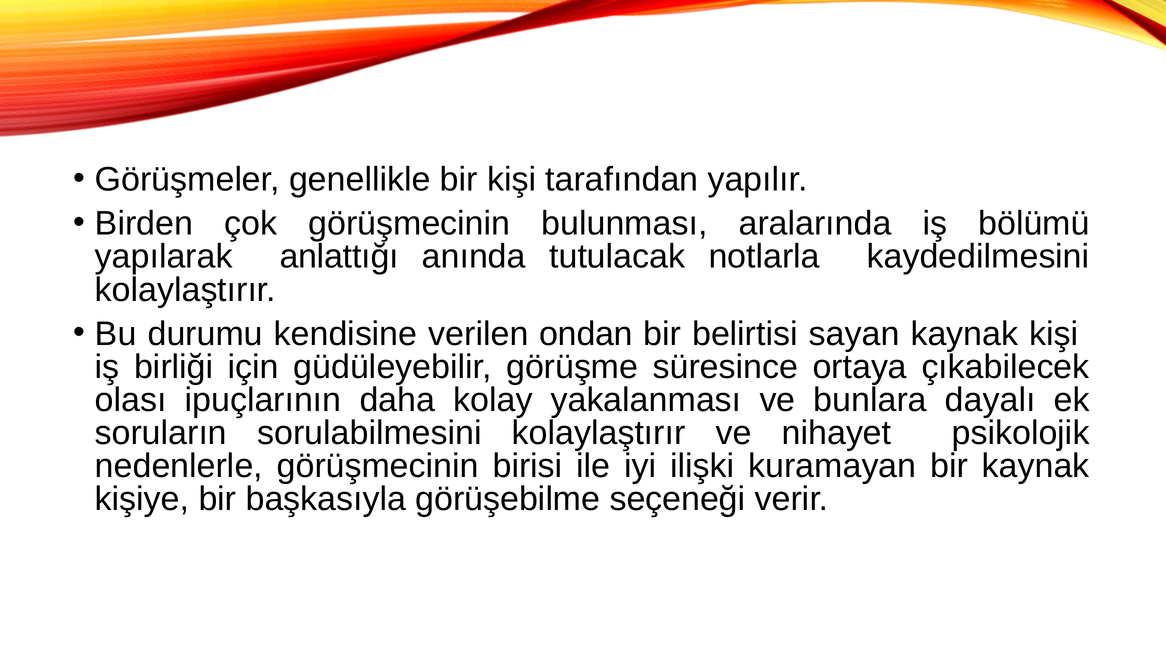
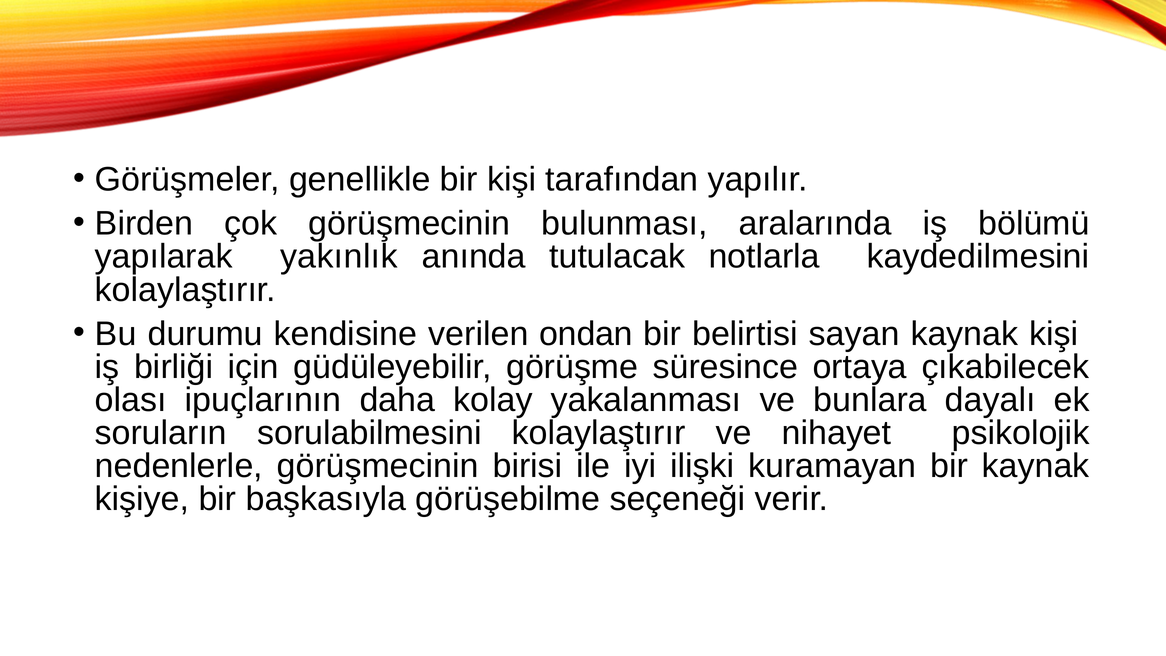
anlattığı: anlattığı -> yakınlık (339, 257)
